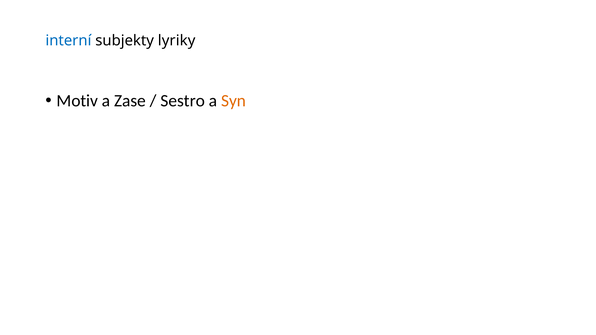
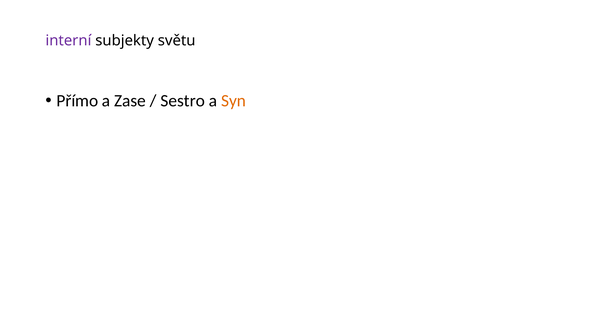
interní colour: blue -> purple (68, 41)
lyriky: lyriky -> světu (177, 41)
Motiv: Motiv -> Přímo (77, 101)
